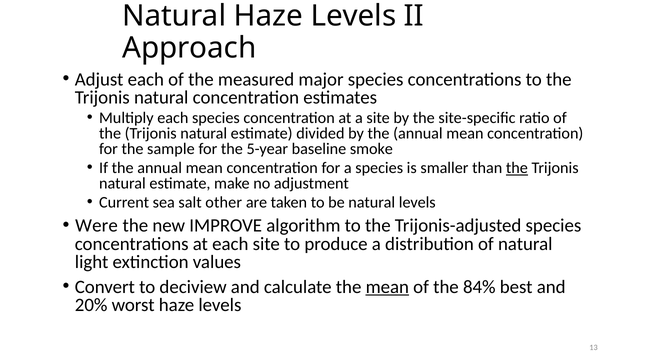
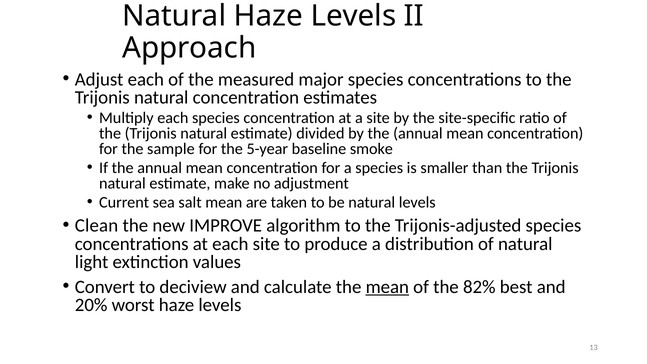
the underline: present -> none (517, 168)
salt other: other -> mean (224, 202)
Were: Were -> Clean (97, 226)
84%: 84% -> 82% (479, 287)
